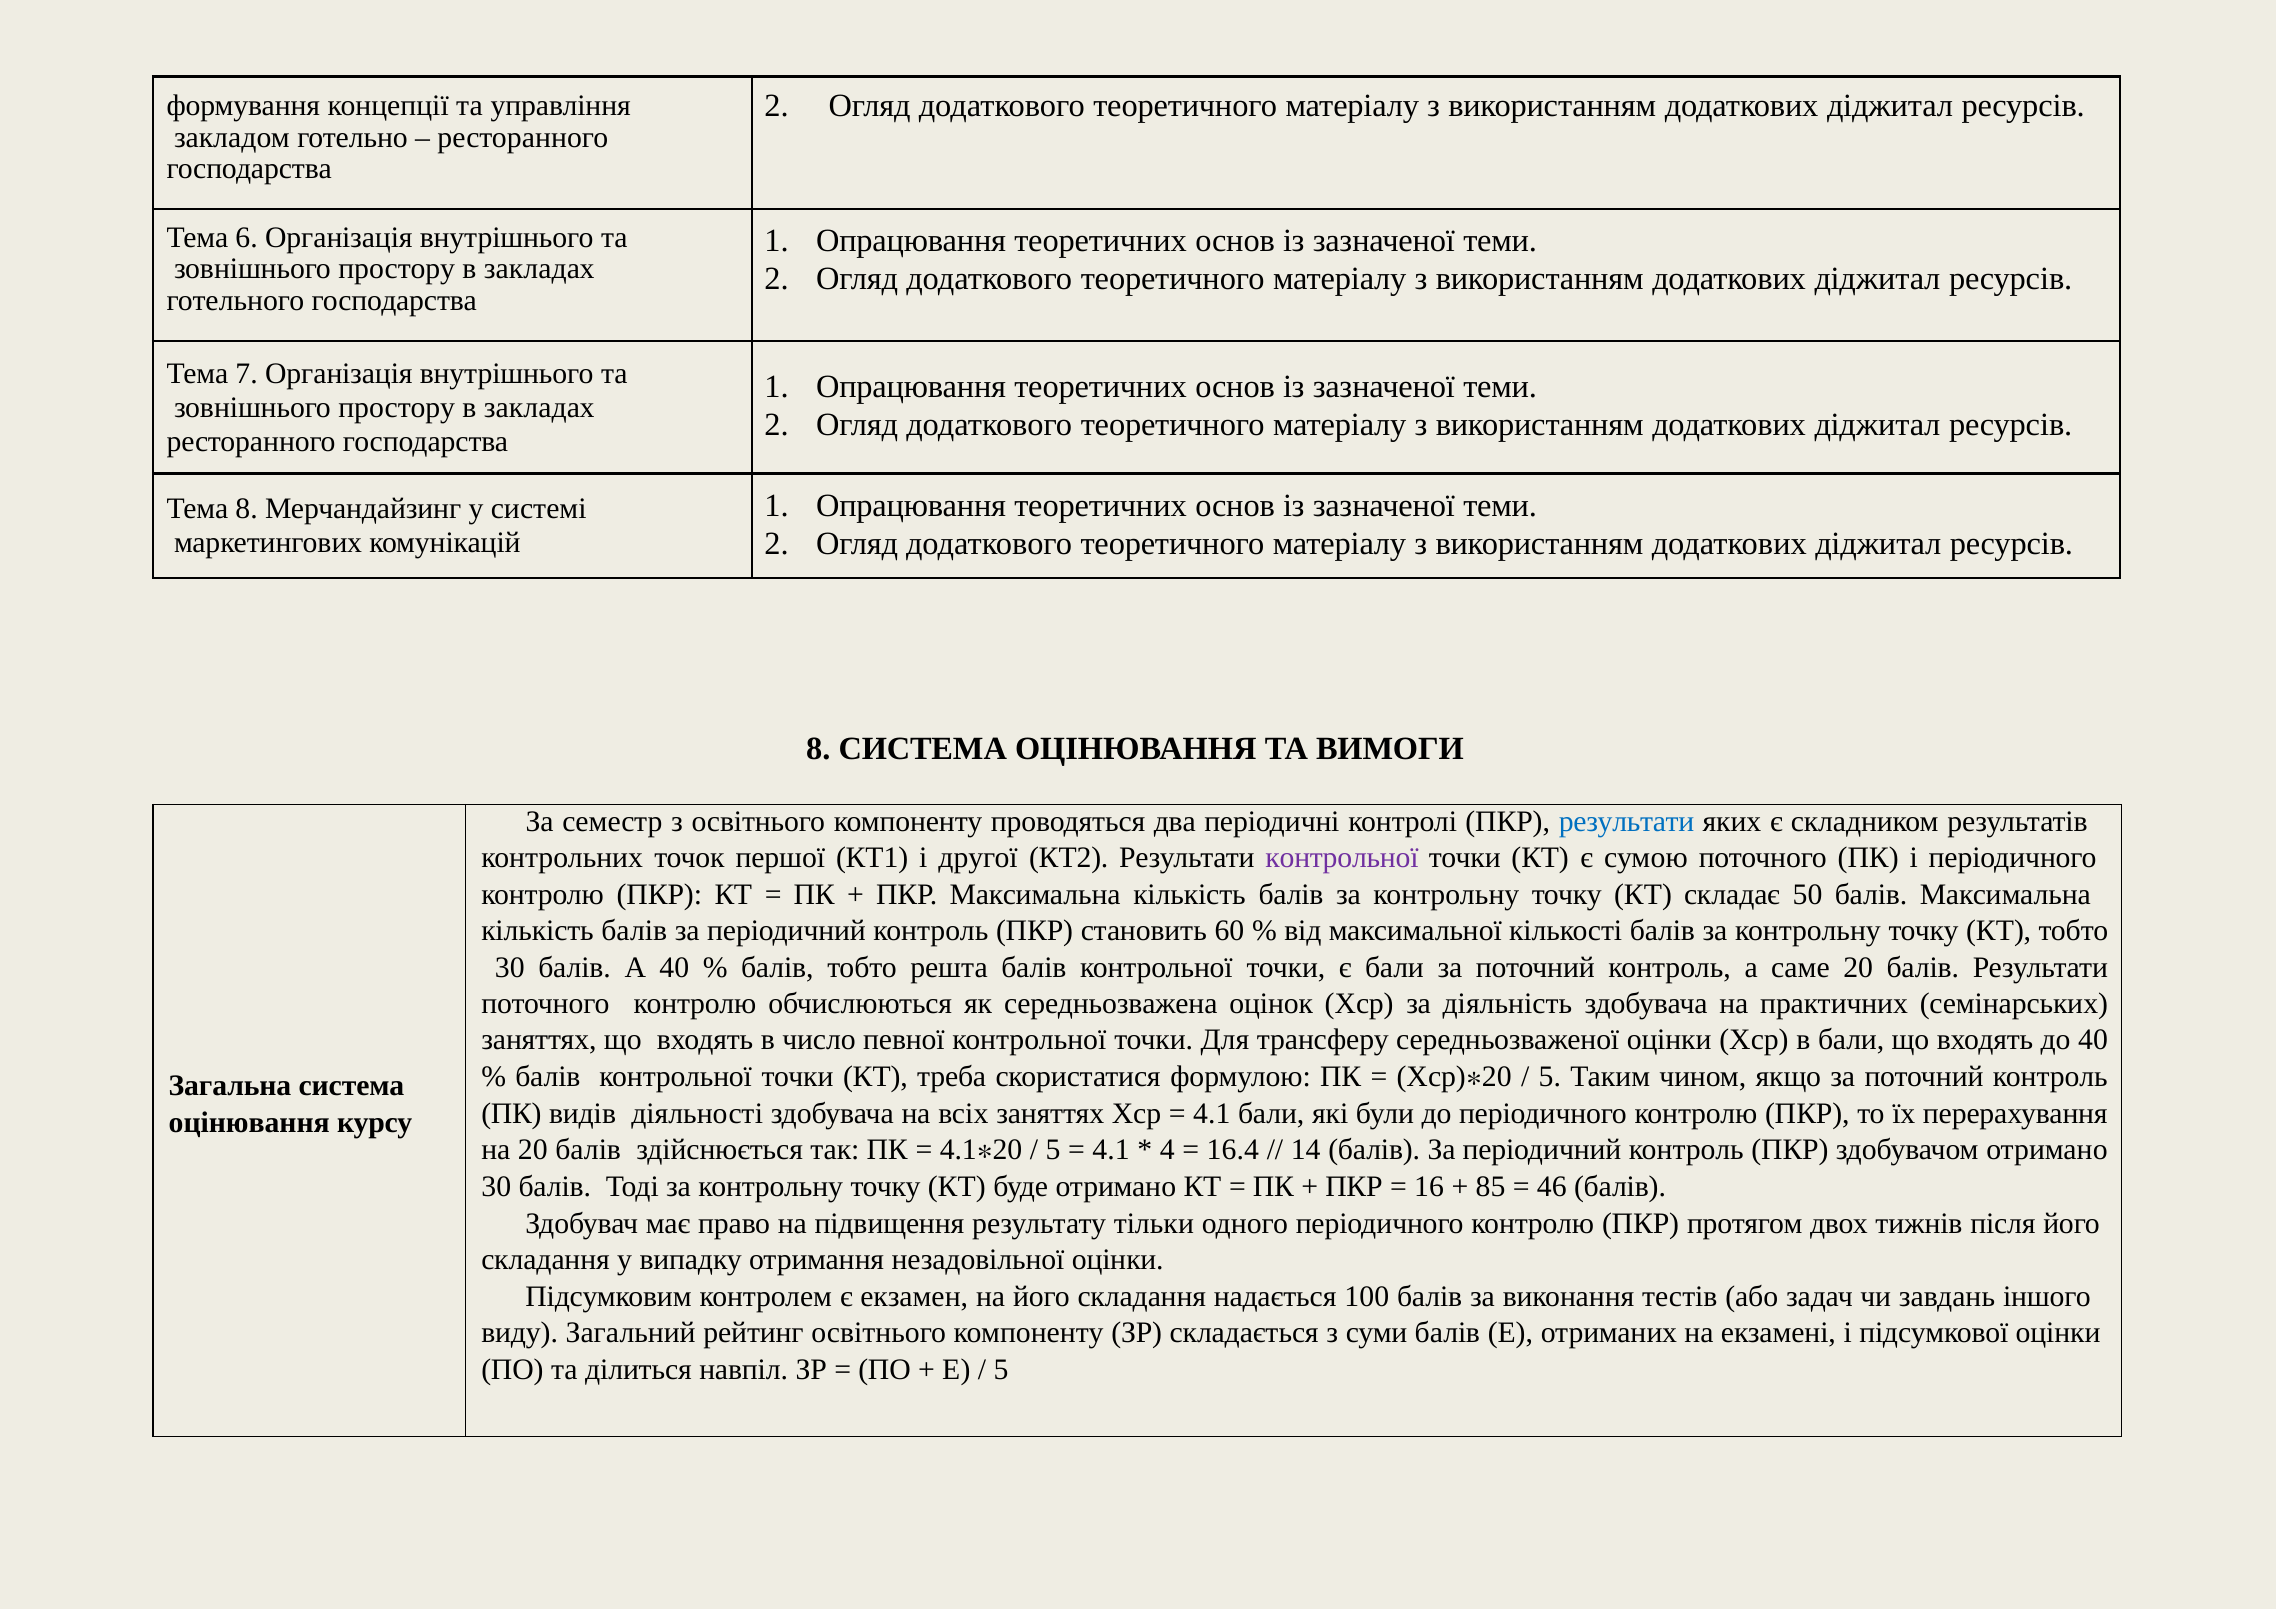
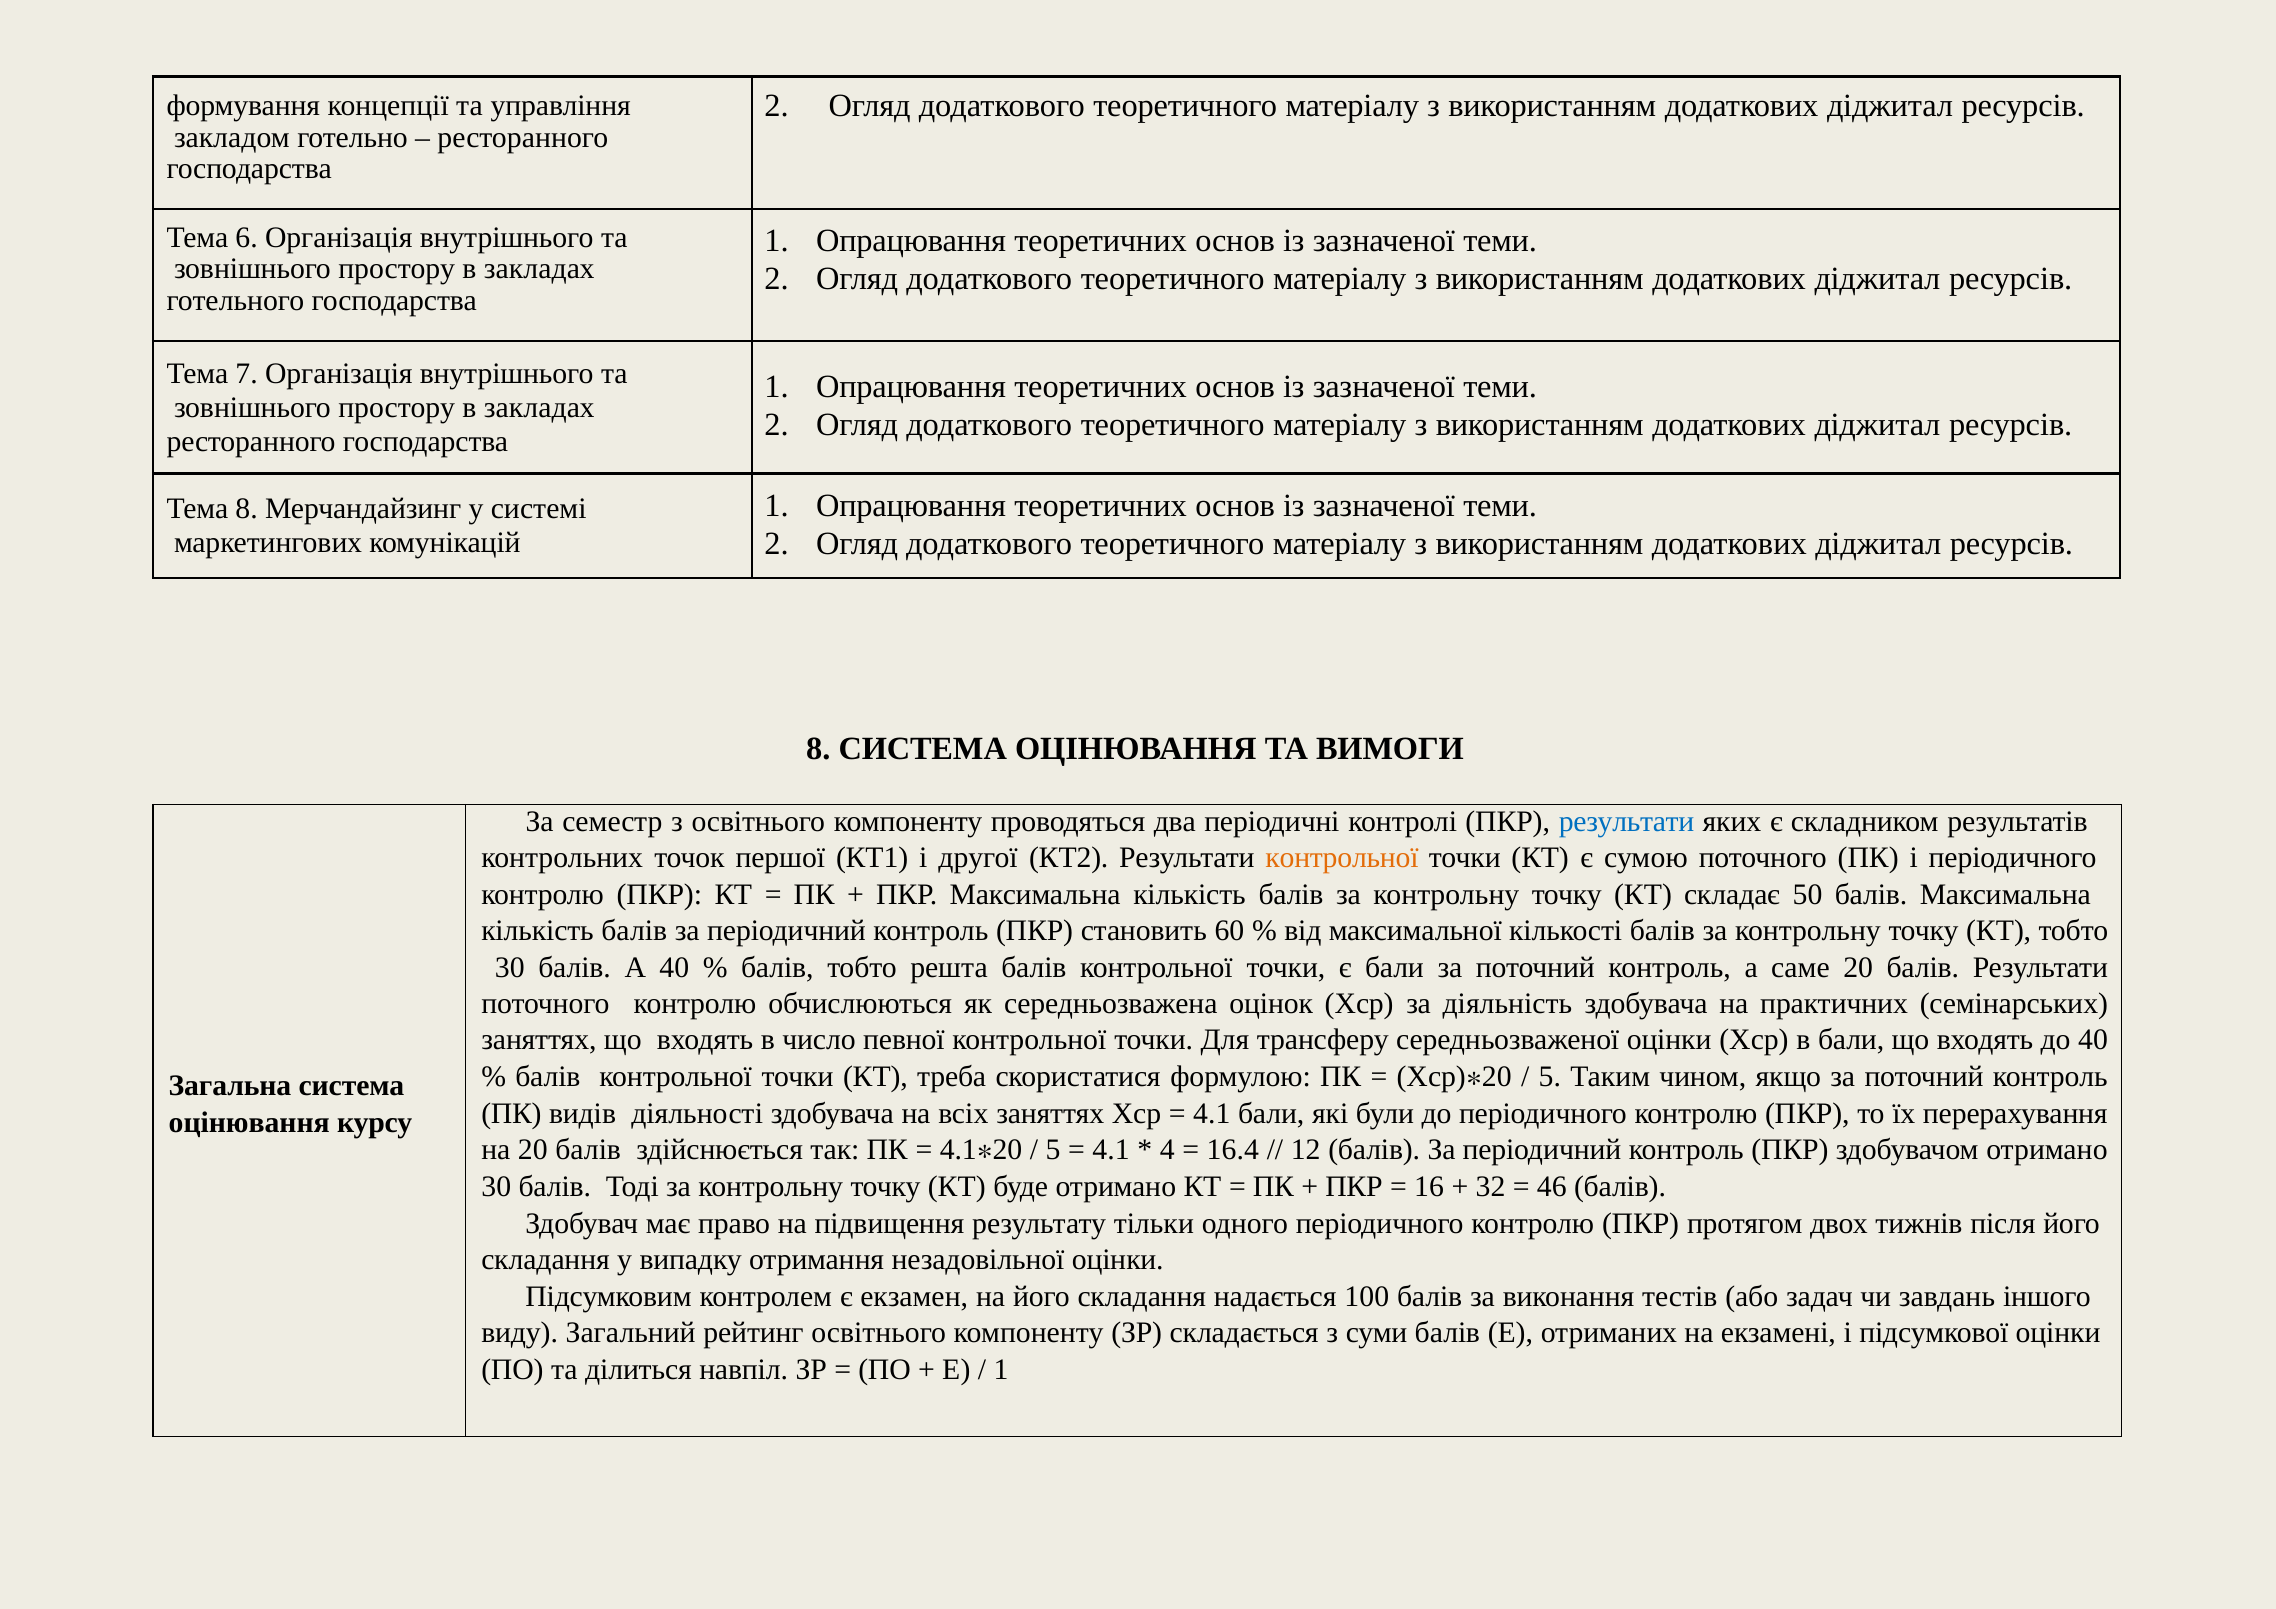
контрольної colour: purple -> orange (1342, 858)
14: 14 -> 12 (1306, 1150)
85: 85 -> 32 (1490, 1187)
5: 5 -> 1 (1001, 1370)
